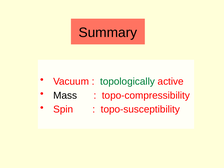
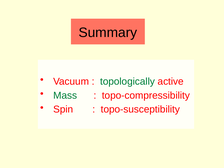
Mass colour: black -> green (65, 95)
